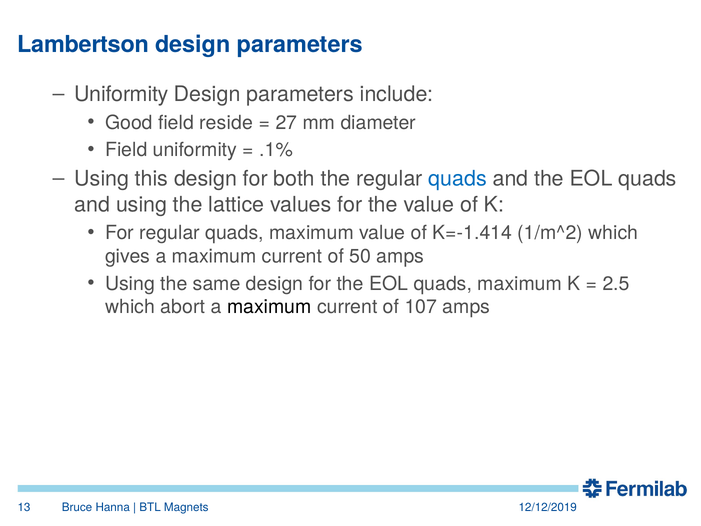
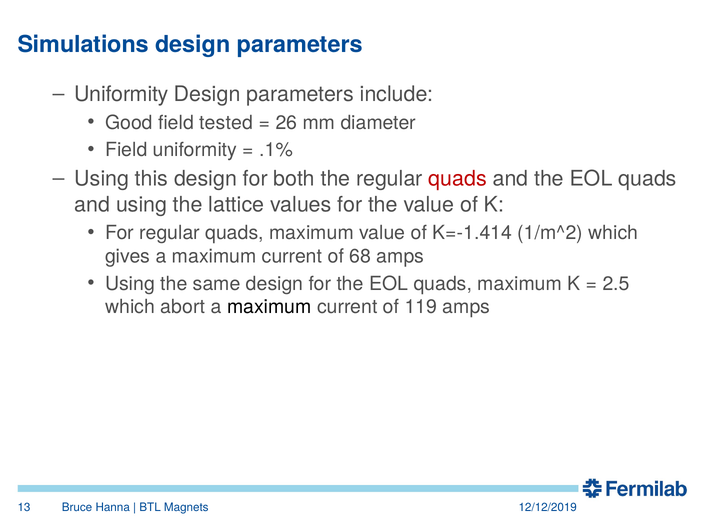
Lambertson: Lambertson -> Simulations (83, 45)
reside: reside -> tested (226, 123)
27: 27 -> 26 (286, 123)
quads colour: blue -> red (458, 179)
50: 50 -> 68 (360, 256)
107: 107 -> 119 (421, 307)
